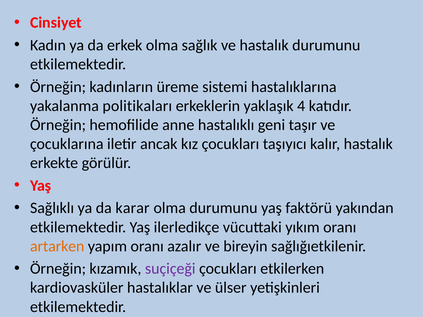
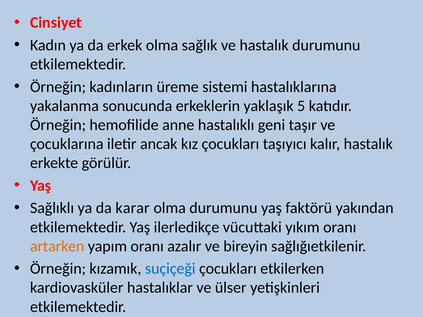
politikaları: politikaları -> sonucunda (137, 106)
4: 4 -> 5 (301, 106)
suçiçeği colour: purple -> blue (170, 269)
